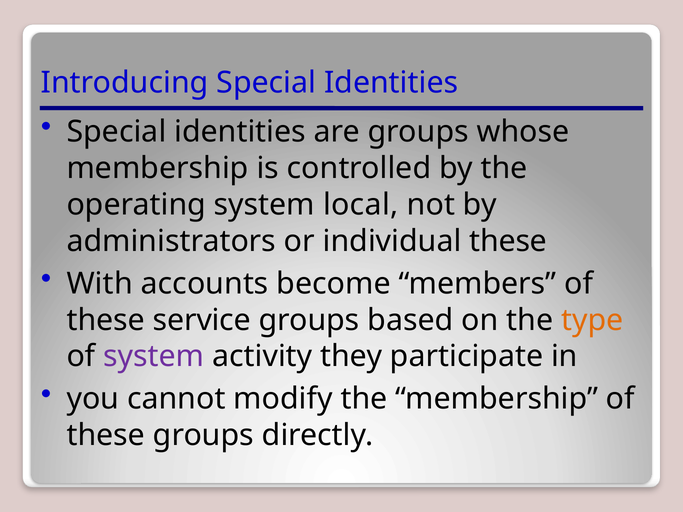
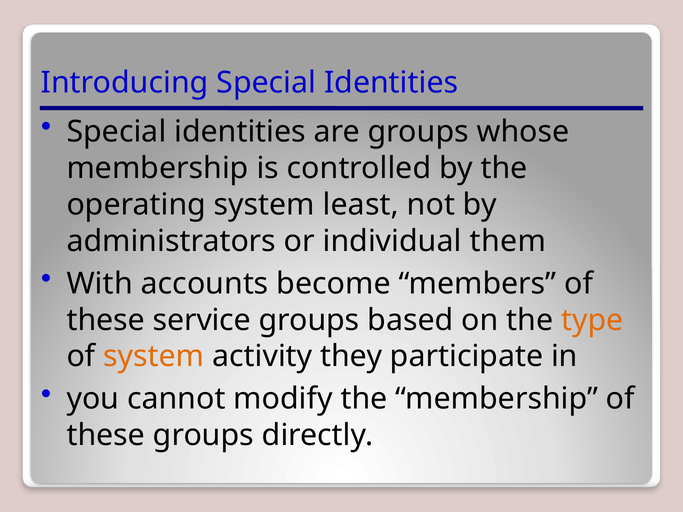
local: local -> least (361, 205)
individual these: these -> them (508, 241)
system colour: purple -> orange (154, 357)
